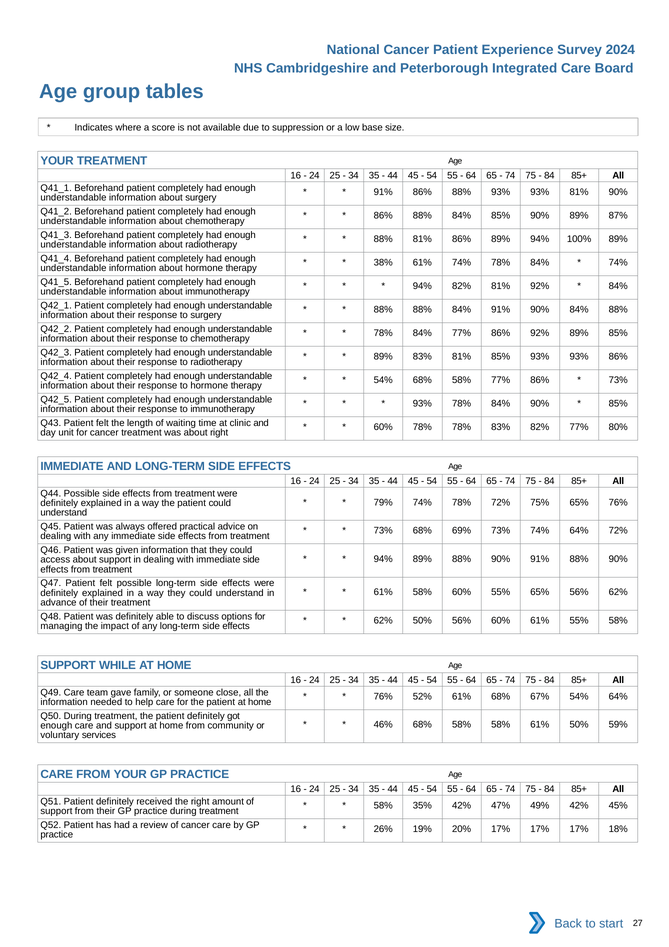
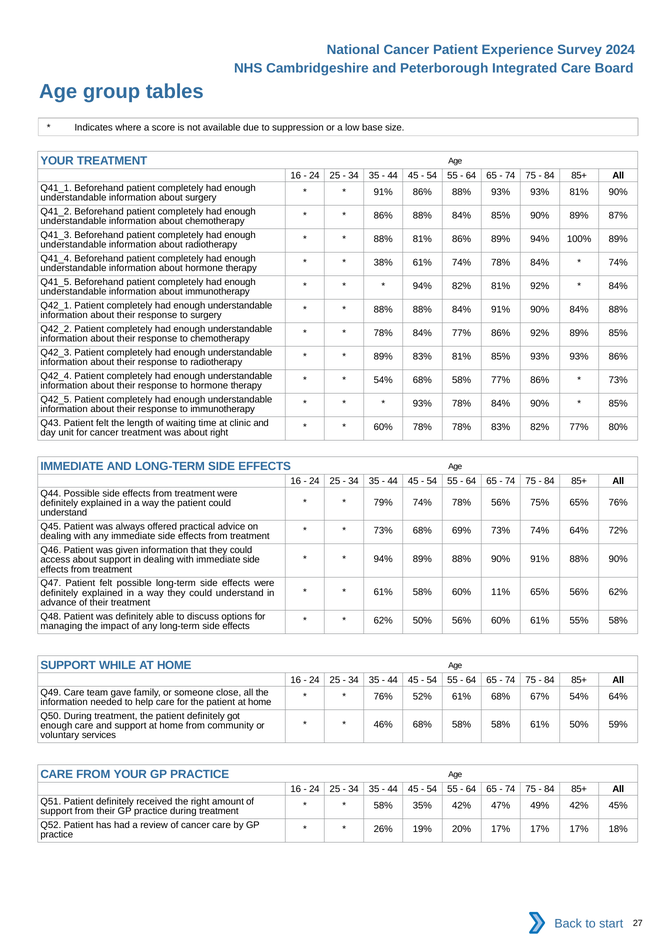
78% 72%: 72% -> 56% (501, 502)
60% 55%: 55% -> 11% (501, 592)
